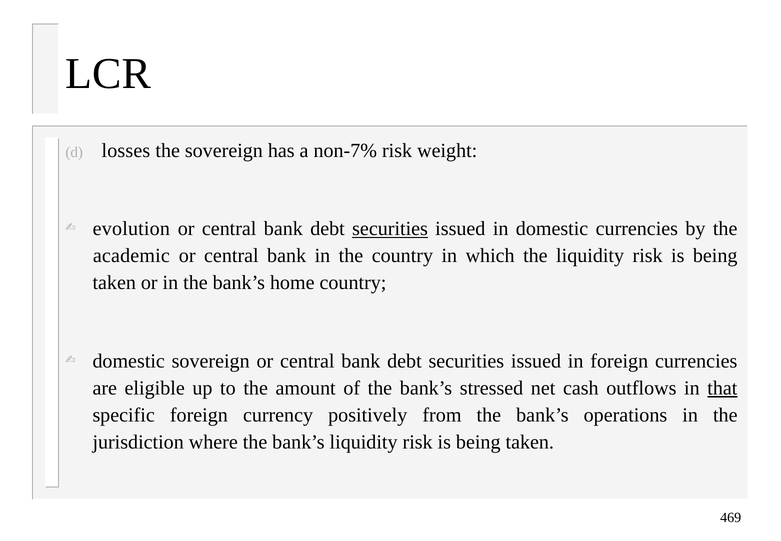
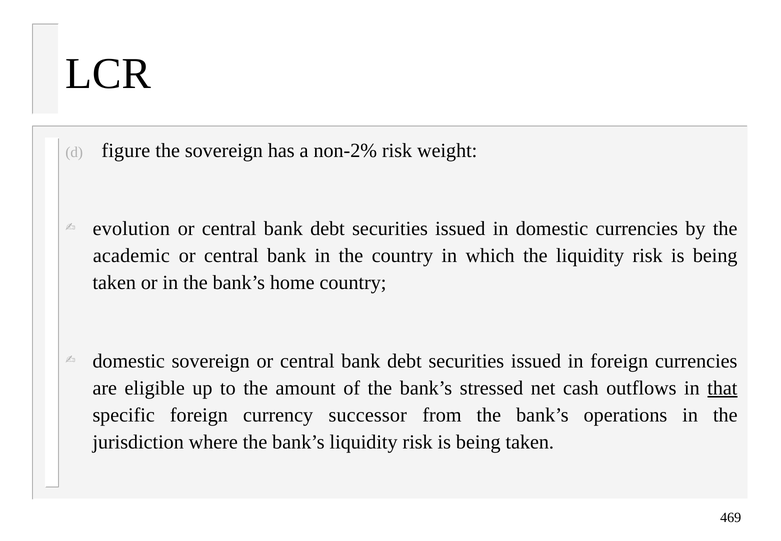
losses: losses -> figure (126, 150)
non-7%: non-7% -> non-2% (345, 150)
securities underline: present -> none (390, 229)
positively: positively -> successor (368, 415)
